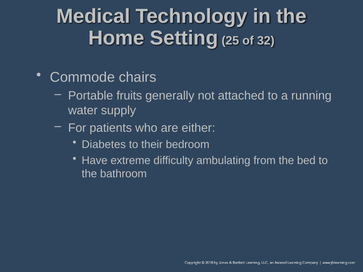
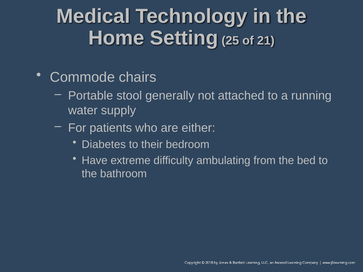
32: 32 -> 21 (266, 41)
fruits: fruits -> stool (129, 96)
